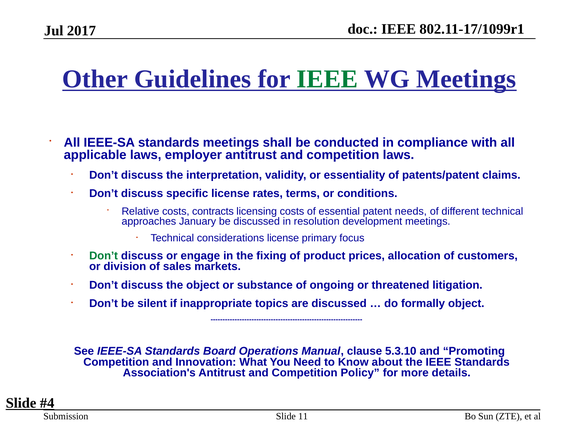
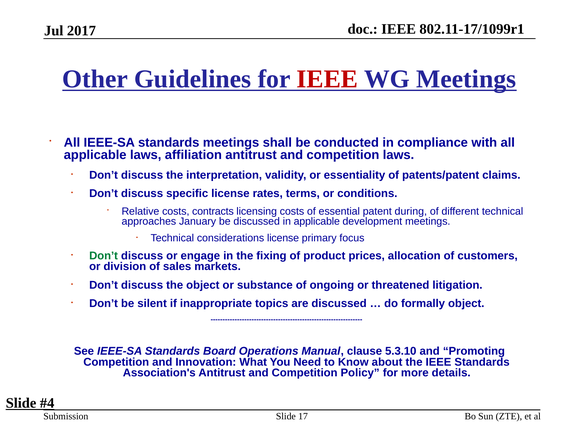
IEEE colour: green -> red (327, 79)
employer: employer -> affiliation (193, 155)
needs: needs -> during (411, 211)
in resolution: resolution -> applicable (317, 222)
11: 11 -> 17 (303, 416)
